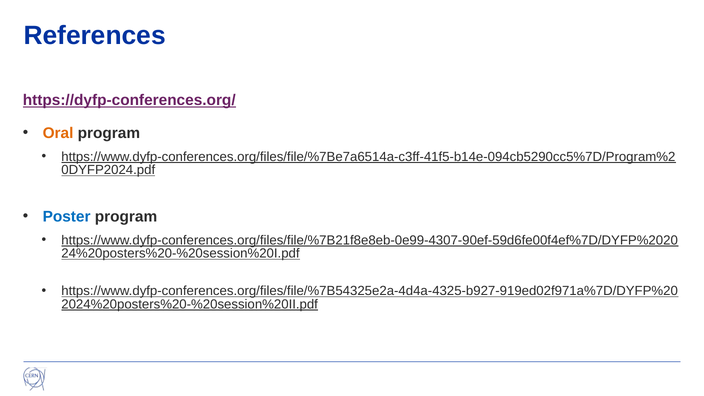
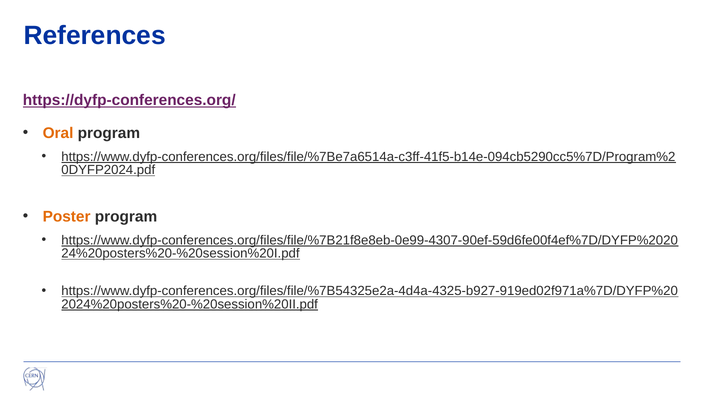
Poster colour: blue -> orange (67, 216)
